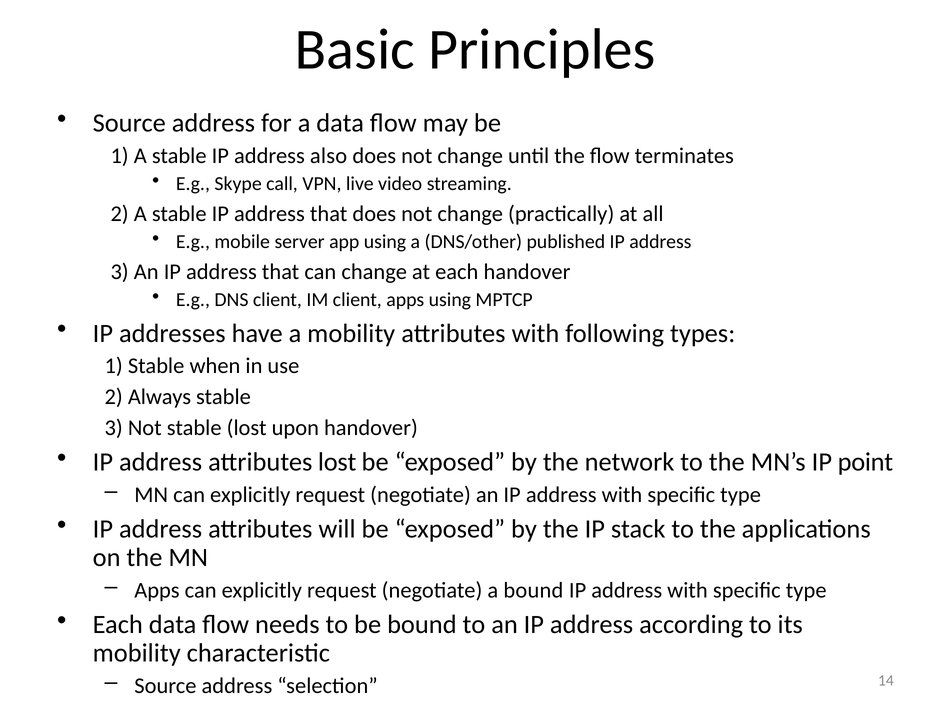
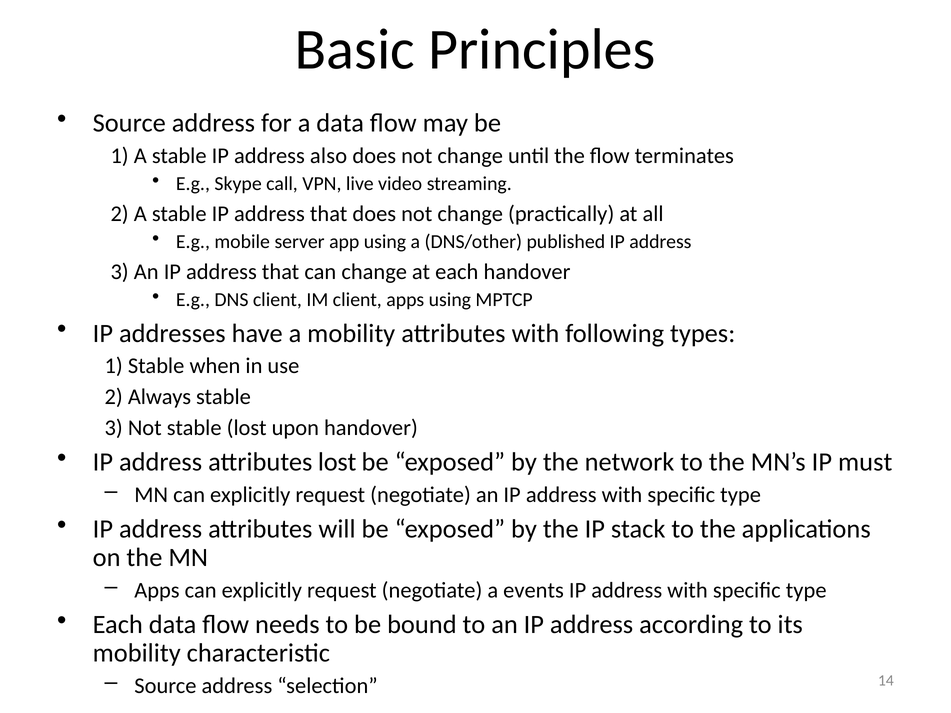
point: point -> must (865, 462)
a bound: bound -> events (534, 590)
